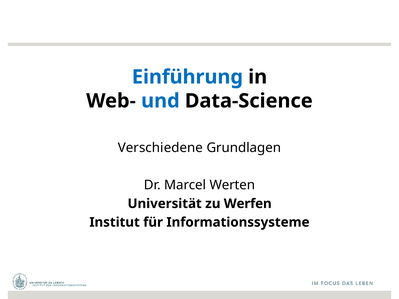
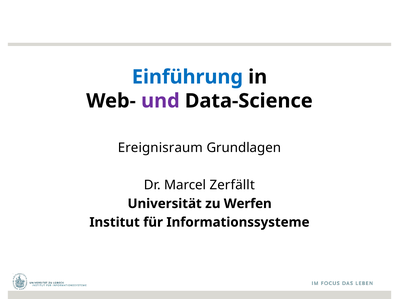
und colour: blue -> purple (160, 101)
Verschiedene: Verschiedene -> Ereignisraum (160, 148)
Werten: Werten -> Zerfällt (232, 185)
